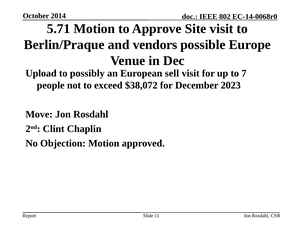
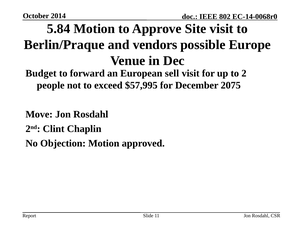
5.71: 5.71 -> 5.84 (59, 29)
Upload: Upload -> Budget (41, 73)
possibly: possibly -> forward (87, 73)
7: 7 -> 2 (244, 73)
$38,072: $38,072 -> $57,995 (141, 85)
2023: 2023 -> 2075 (231, 85)
